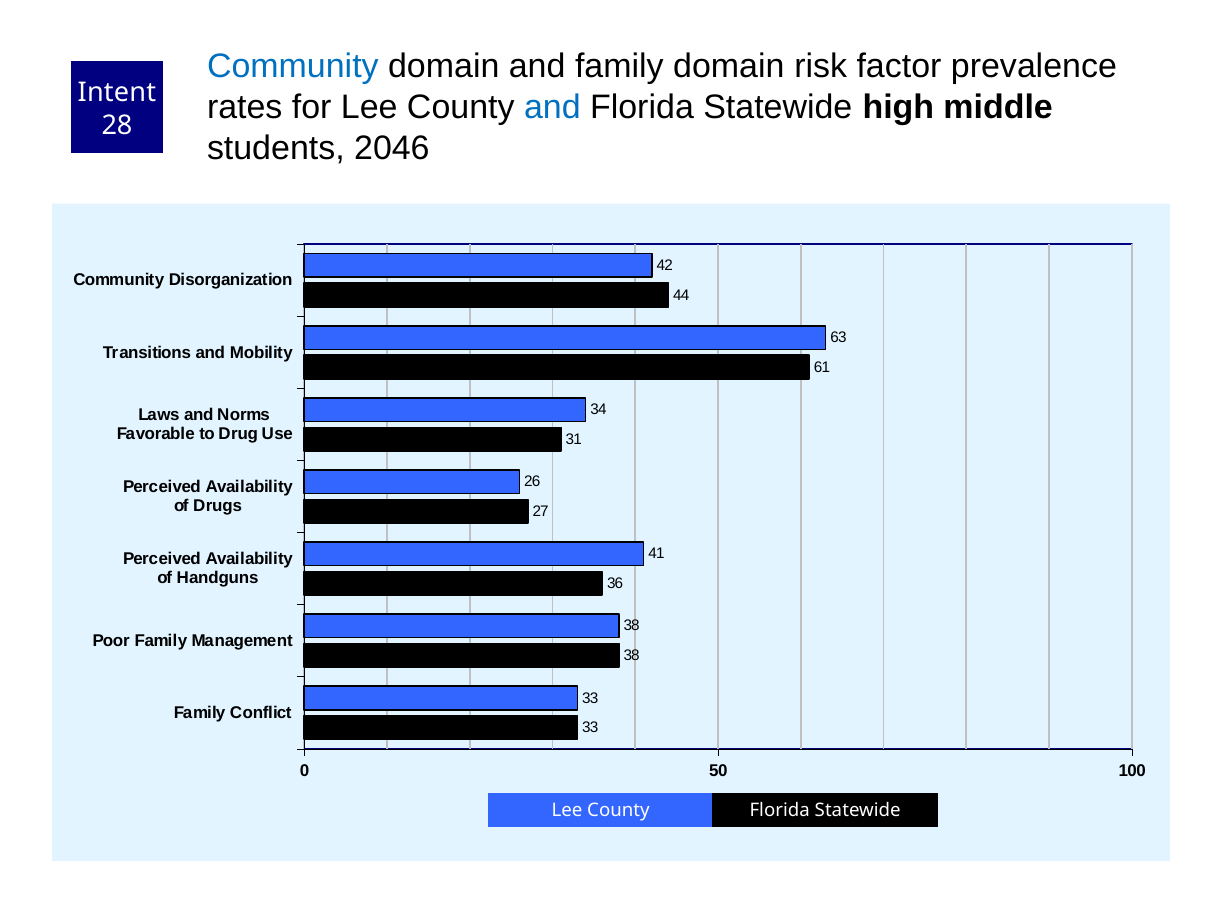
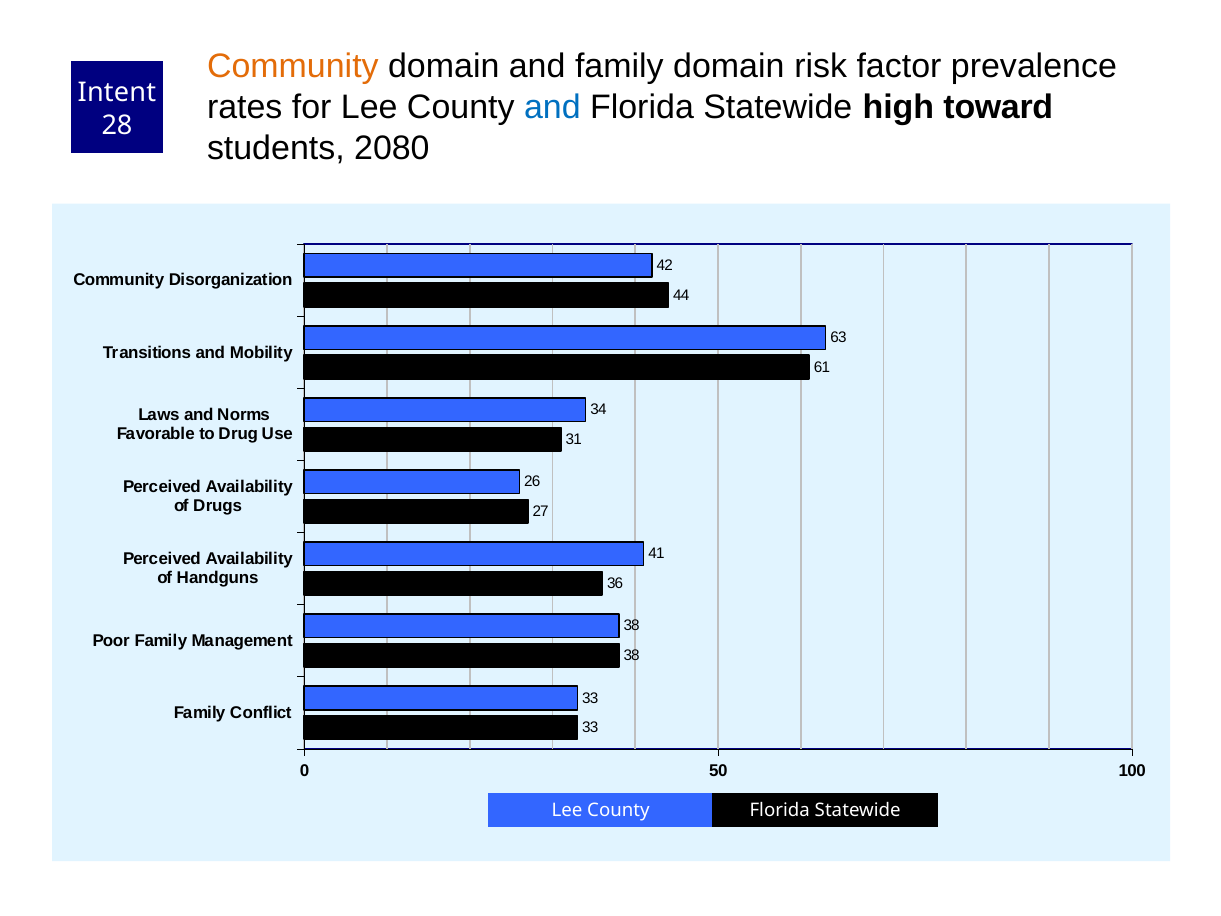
Community colour: blue -> orange (293, 67)
middle: middle -> toward (998, 107)
2046: 2046 -> 2080 (392, 148)
